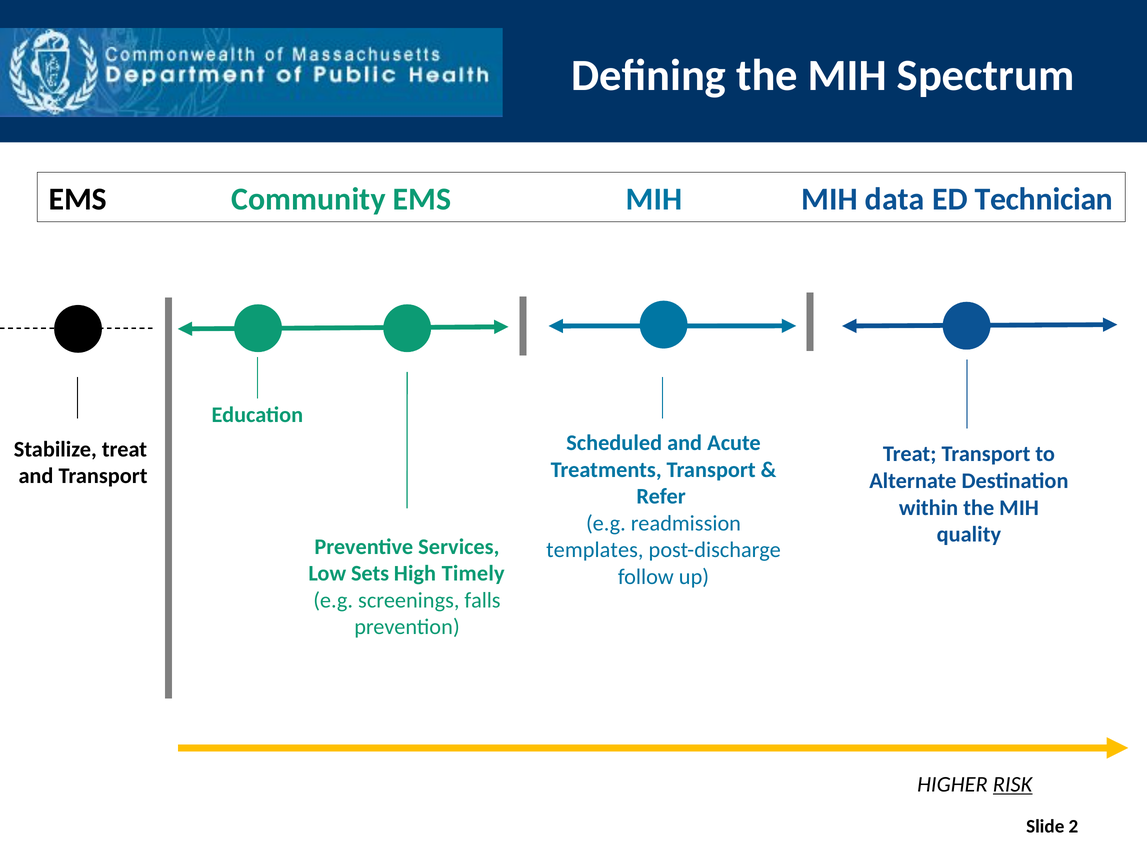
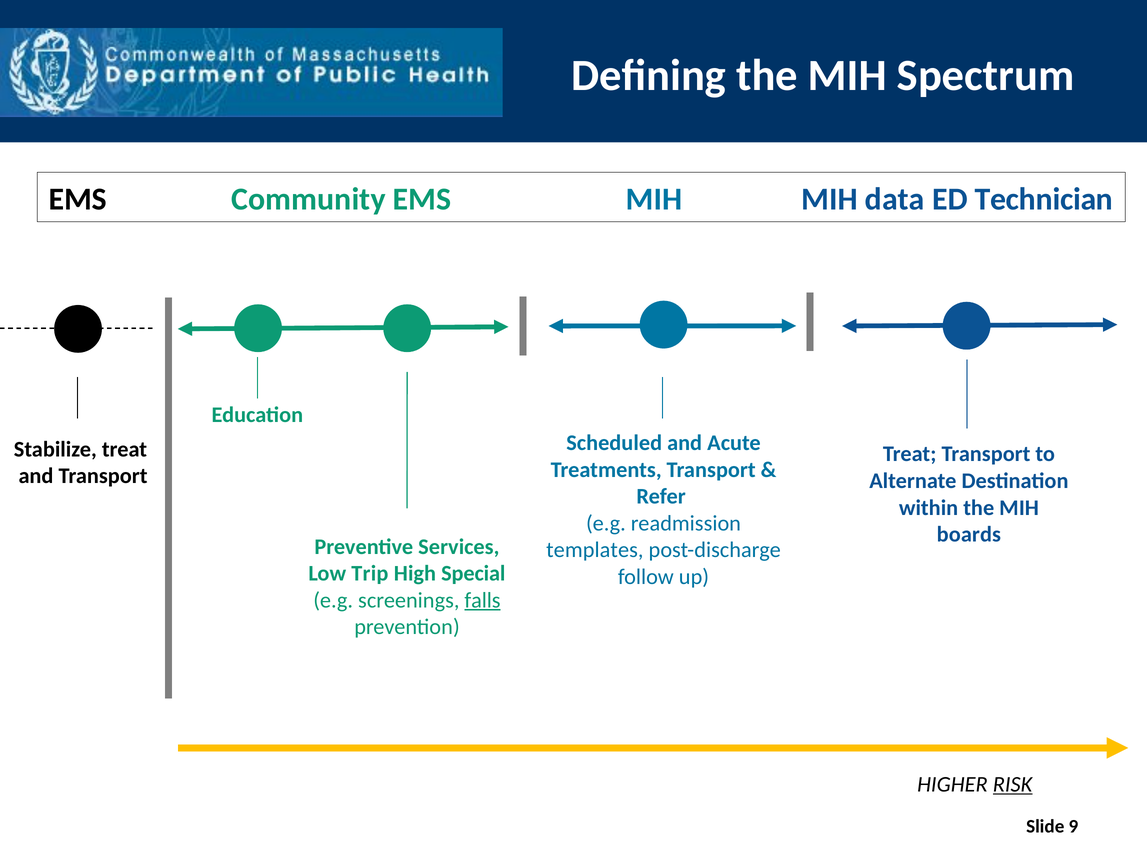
quality: quality -> boards (969, 535)
Sets: Sets -> Trip (370, 574)
Timely: Timely -> Special (473, 574)
falls underline: none -> present (483, 600)
2: 2 -> 9 (1073, 827)
